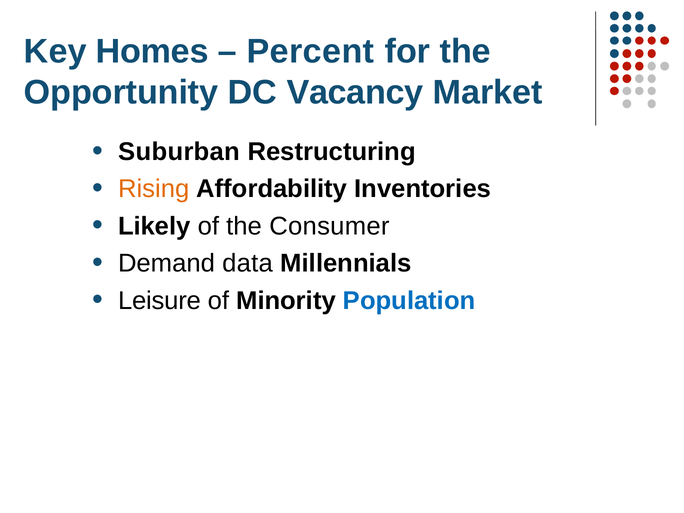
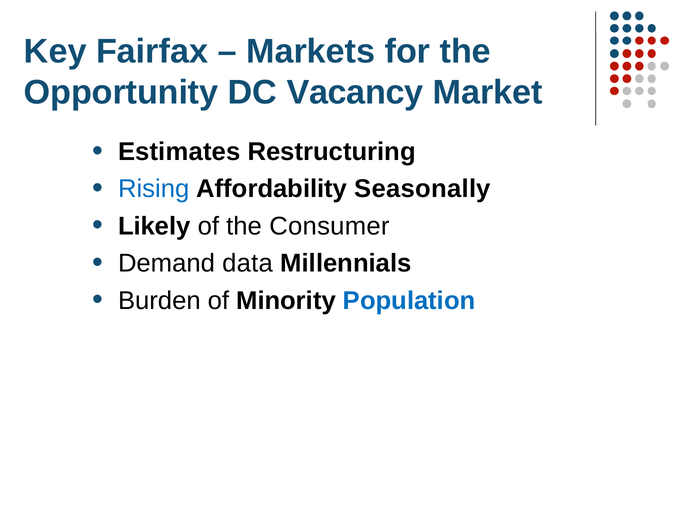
Homes: Homes -> Fairfax (152, 51)
Percent: Percent -> Markets (311, 51)
Suburban: Suburban -> Estimates (179, 152)
Rising colour: orange -> blue (154, 189)
Inventories: Inventories -> Seasonally (423, 189)
Leisure: Leisure -> Burden (159, 301)
